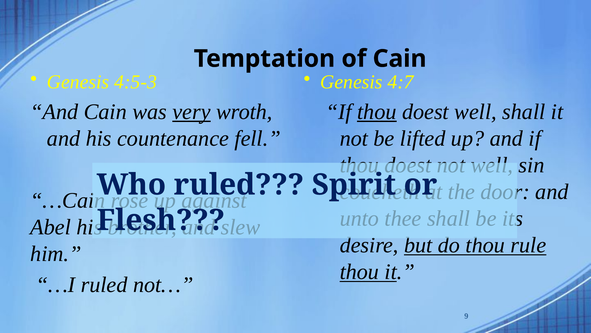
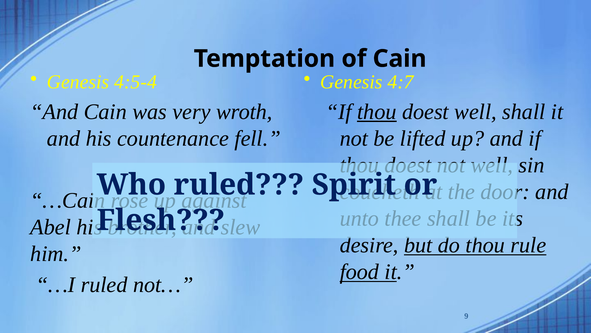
4:5-3: 4:5-3 -> 4:5-4 (136, 82)
very underline: present -> none (191, 112)
thou: thou -> food (359, 271)
